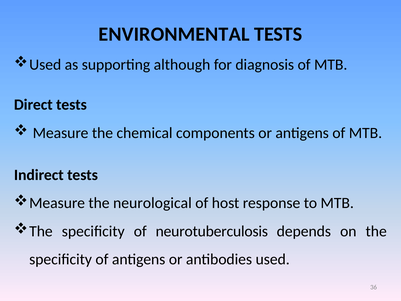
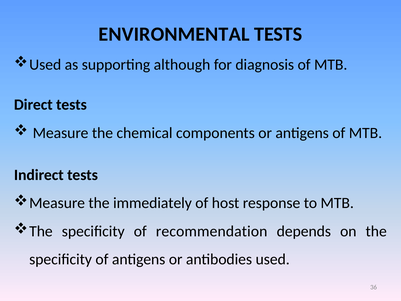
neurological: neurological -> immediately (152, 203)
neurotuberculosis: neurotuberculosis -> recommendation (212, 231)
